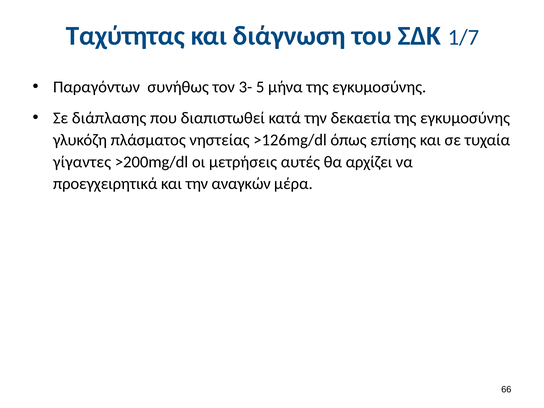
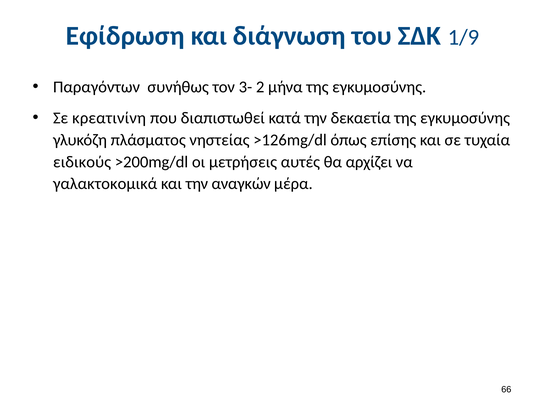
Ταχύτητας: Ταχύτητας -> Εφίδρωση (125, 36)
1/7: 1/7 -> 1/9 (464, 37)
5: 5 -> 2 (260, 87)
διάπλασης: διάπλασης -> κρεατινίνη (109, 118)
γίγαντες: γίγαντες -> ειδικούς (82, 162)
προεγχειρητικά: προεγχειρητικά -> γαλακτοκομικά (105, 184)
